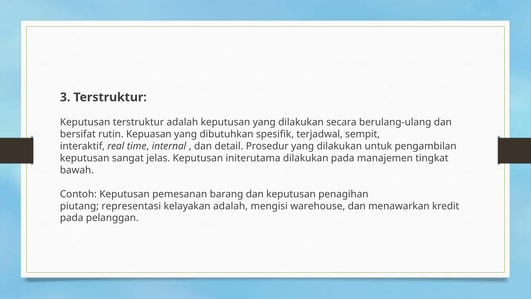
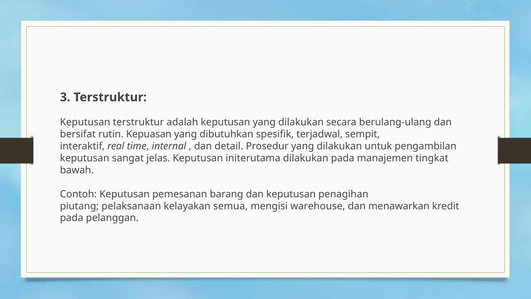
representasi: representasi -> pelaksanaan (131, 206)
kelayakan adalah: adalah -> semua (231, 206)
